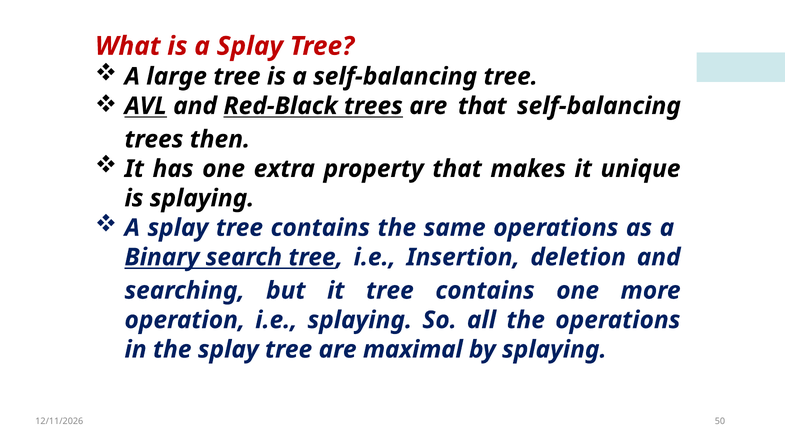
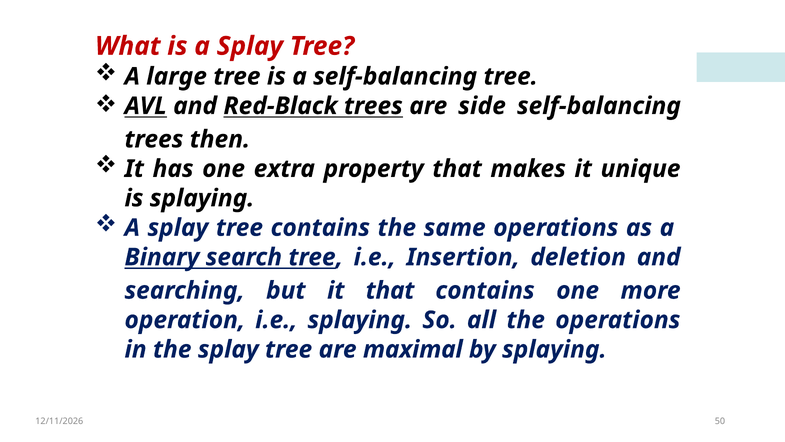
are that: that -> side (482, 106)
it tree: tree -> that (390, 290)
